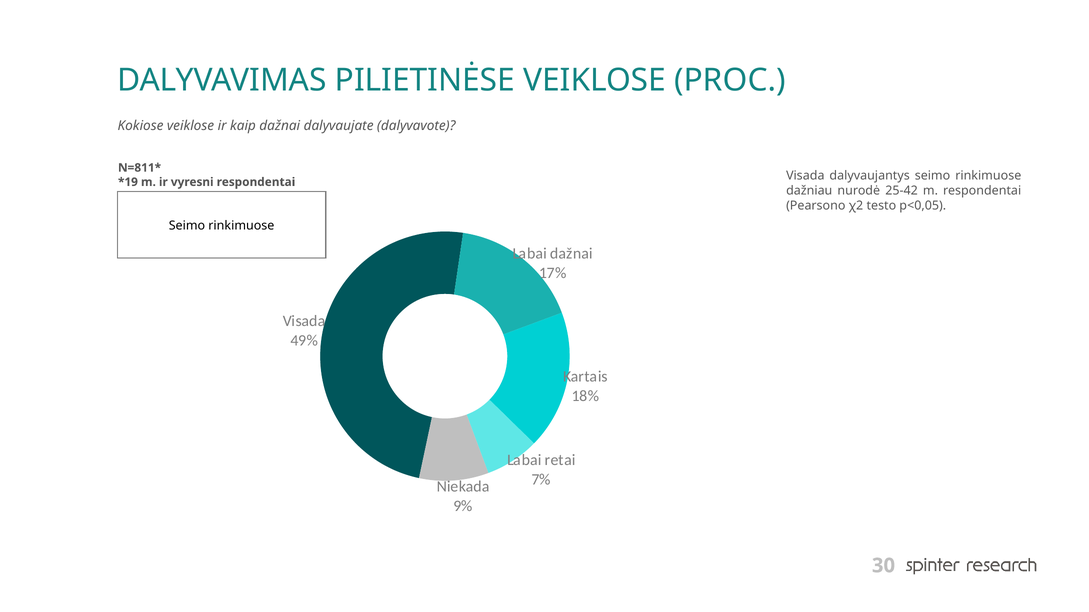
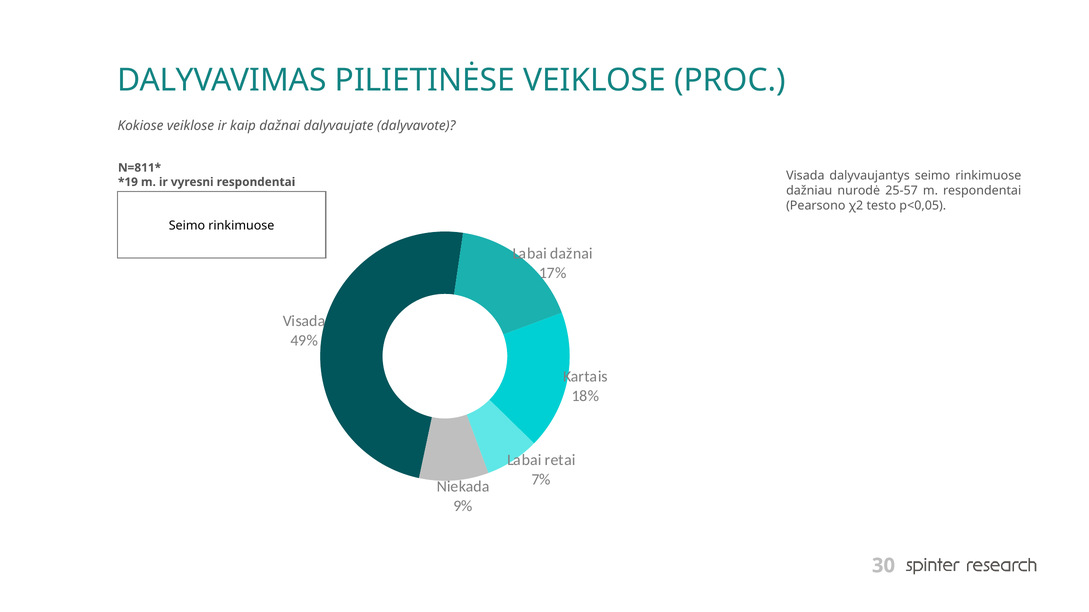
25-42: 25-42 -> 25-57 (902, 191)
